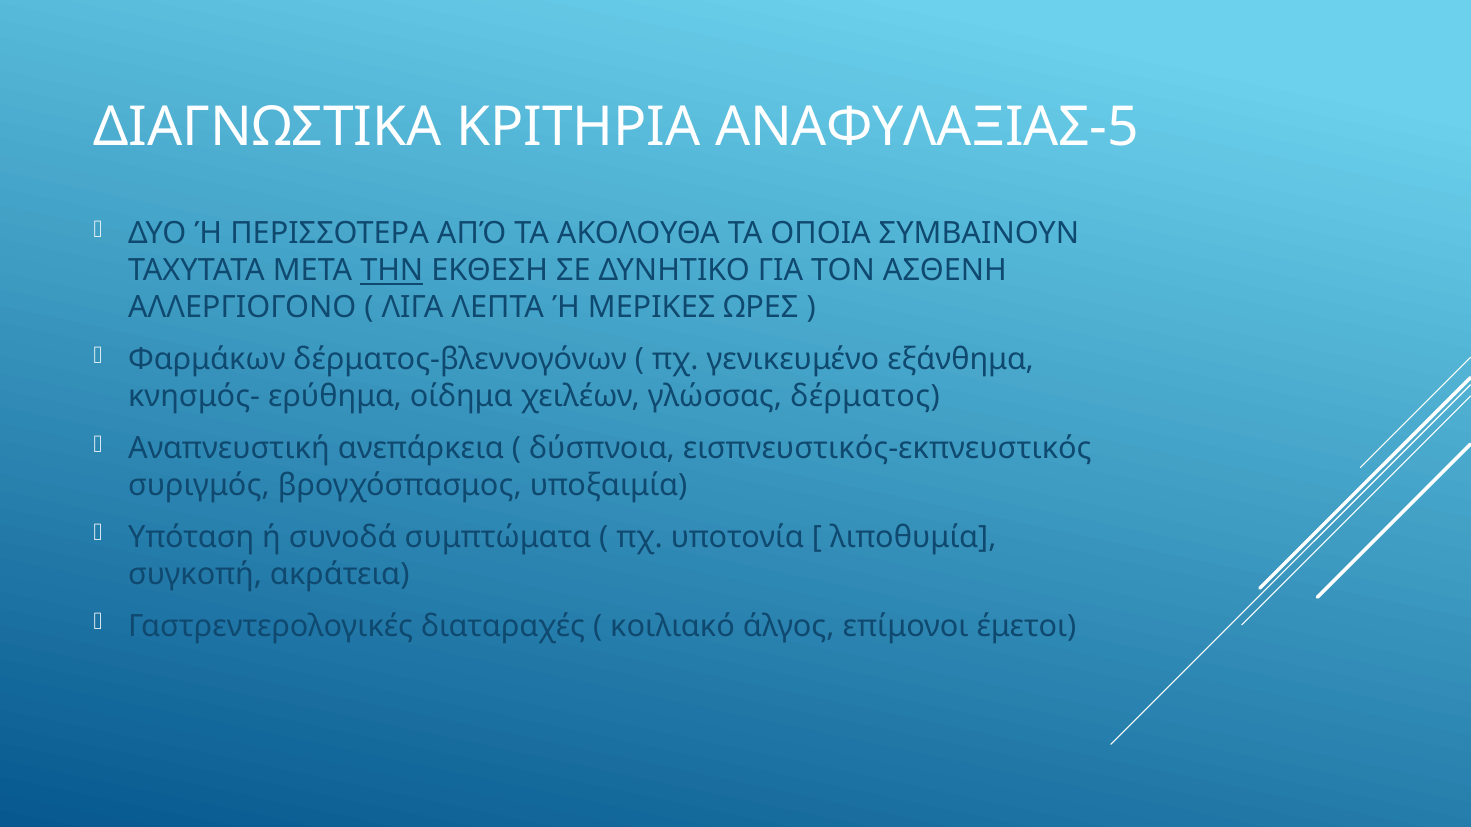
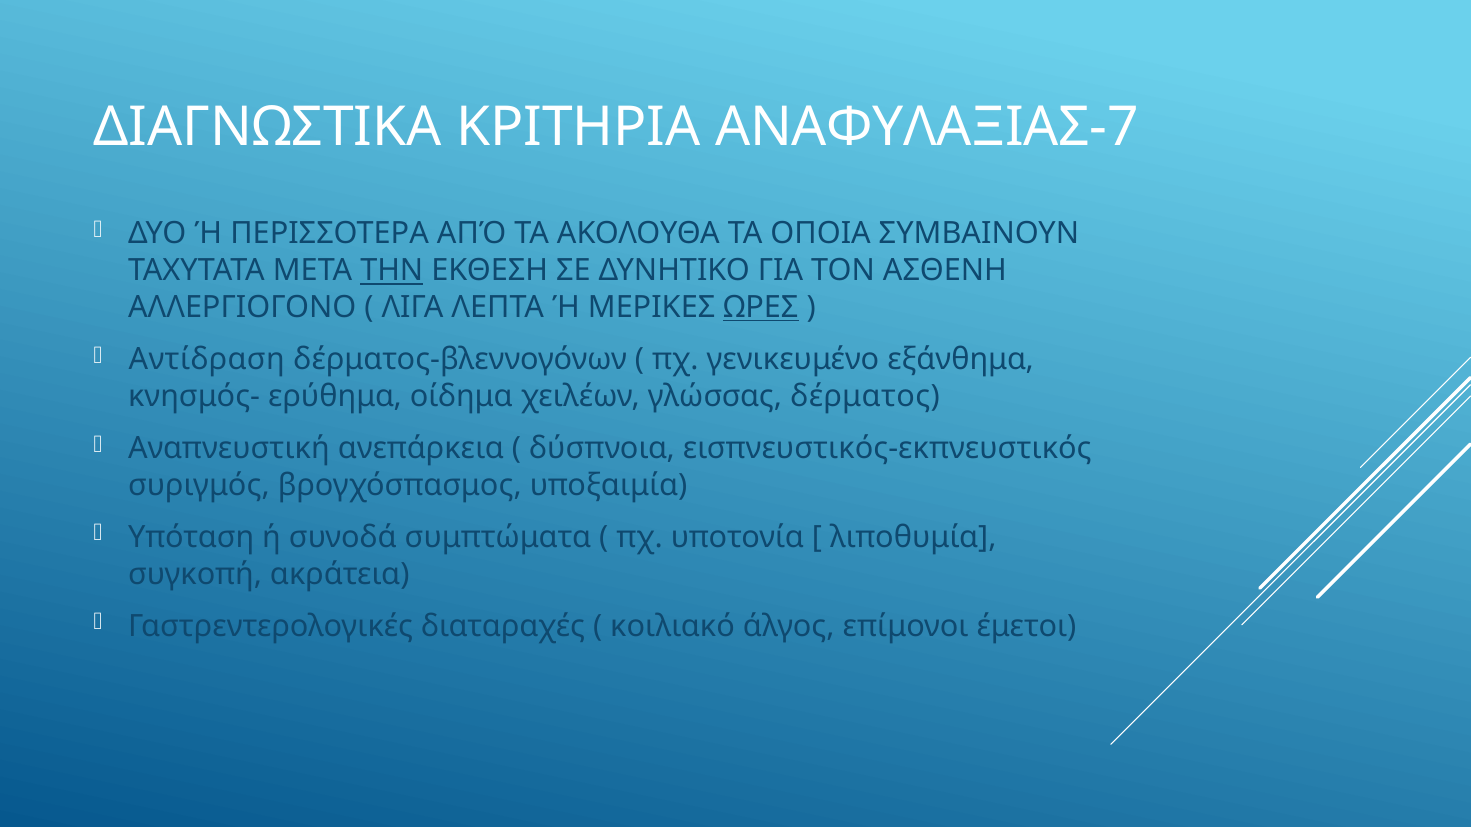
ΑΝΑΦΥΛΑΞΙΑΣ-5: ΑΝΑΦΥΛΑΞΙΑΣ-5 -> ΑΝΑΦΥΛΑΞΙΑΣ-7 (927, 127)
ΩΡΕΣ underline: none -> present (761, 307)
Φαρμάκων: Φαρμάκων -> Αντίδραση (207, 360)
